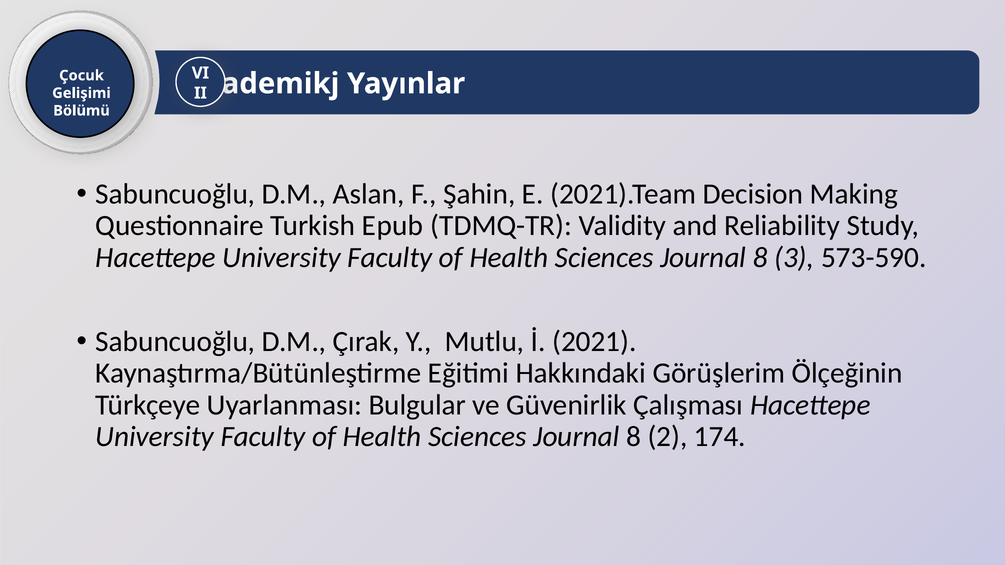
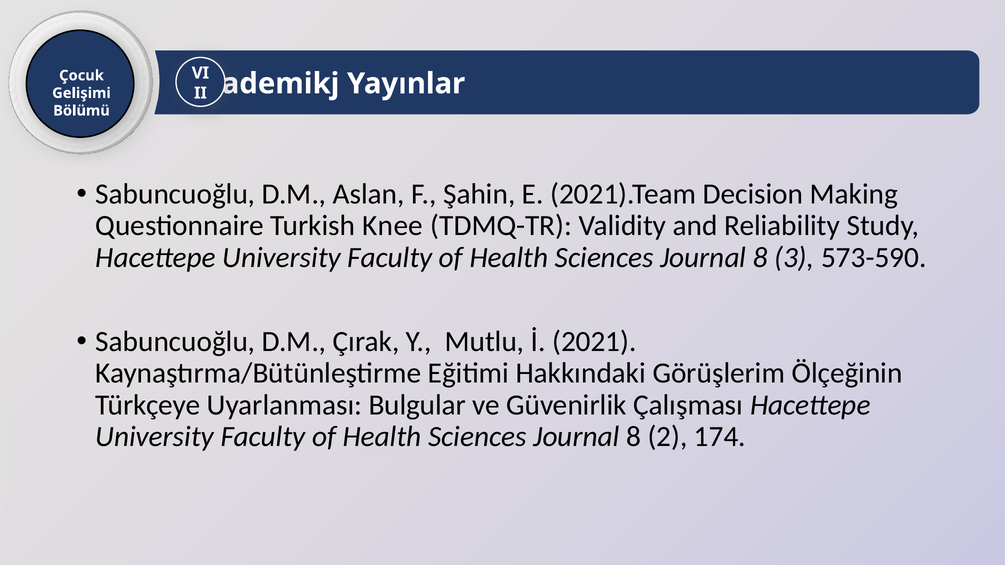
Epub: Epub -> Knee (393, 226)
